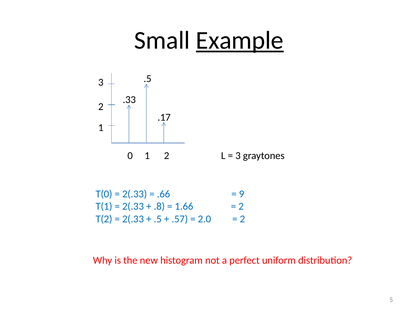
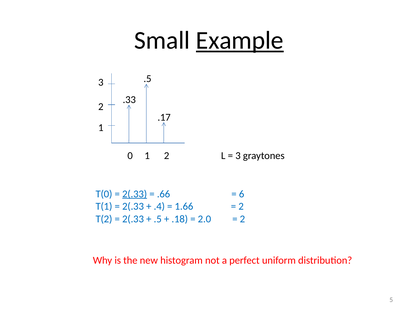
2(.33 underline: none -> present (135, 194)
9: 9 -> 6 (242, 194)
.8: .8 -> .4 (159, 206)
.57: .57 -> .18 (180, 219)
